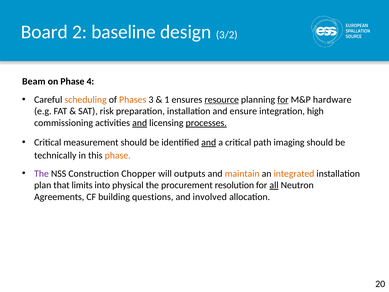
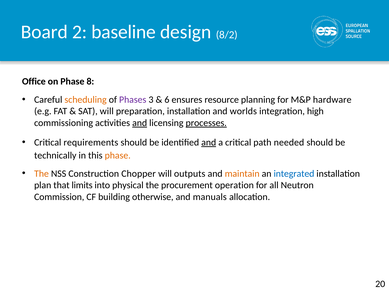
3/2: 3/2 -> 8/2 (227, 35)
Beam: Beam -> Office (34, 81)
4: 4 -> 8 (90, 81)
Phases colour: orange -> purple (133, 99)
1: 1 -> 6 (167, 99)
resource underline: present -> none (222, 99)
for underline: present -> none (283, 99)
SAT risk: risk -> will (107, 111)
ensure: ensure -> worlds (243, 111)
measurement: measurement -> requirements (91, 142)
imaging: imaging -> needed (289, 142)
The colour: purple -> orange (41, 173)
integrated colour: orange -> blue (294, 173)
resolution: resolution -> operation (234, 185)
all underline: present -> none (274, 185)
Agreements: Agreements -> Commission (59, 197)
questions: questions -> otherwise (153, 197)
involved: involved -> manuals (210, 197)
